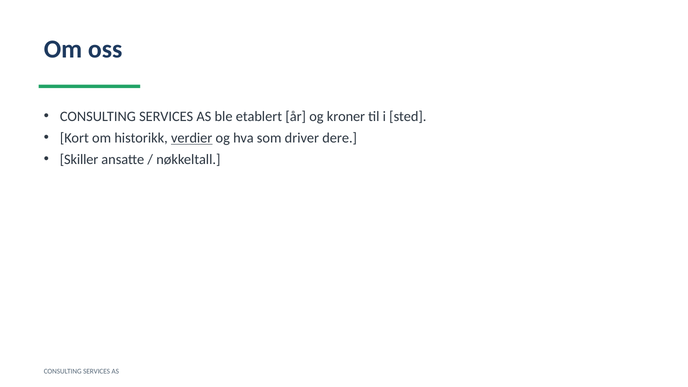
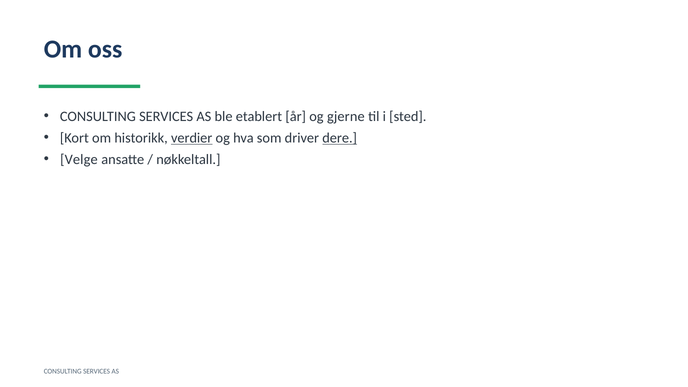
kroner: kroner -> gjerne (346, 117)
dere underline: none -> present (340, 138)
Skiller: Skiller -> Velge (79, 160)
